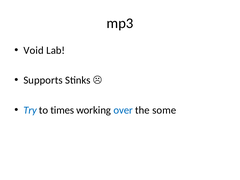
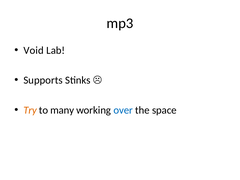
Try colour: blue -> orange (30, 110)
times: times -> many (62, 110)
some: some -> space (164, 110)
